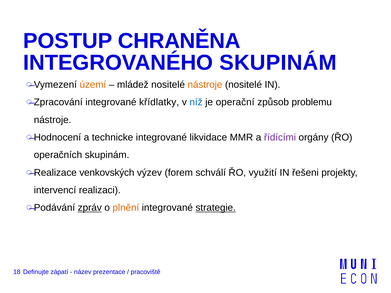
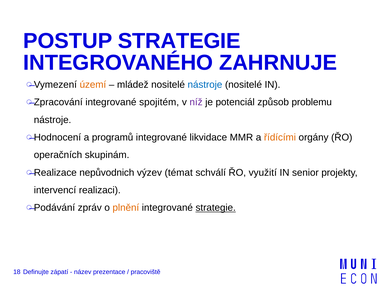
POSTUP CHRANĚNA: CHRANĚNA -> STRATEGIE (179, 41)
INTEGROVANÉHO SKUPINÁM: SKUPINÁM -> ZAHRNUJE (278, 63)
nástroje colour: orange -> blue (205, 85)
křídlatky: křídlatky -> spojitém (159, 102)
níž colour: blue -> purple (196, 102)
operační: operační -> potenciál (235, 102)
technicke: technicke -> programů (113, 138)
řídícími colour: purple -> orange (280, 138)
venkovských: venkovských -> nepůvodnich (107, 173)
forem: forem -> témat (179, 173)
řešeni: řešeni -> senior (305, 173)
zpráv underline: present -> none (90, 208)
